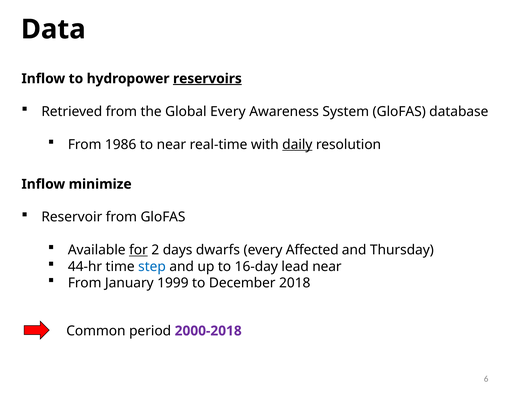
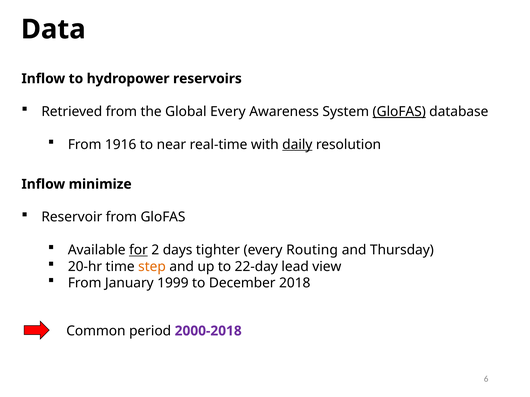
reservoirs underline: present -> none (207, 79)
GloFAS underline: none -> present (399, 112)
1986: 1986 -> 1916 (121, 145)
dwarfs: dwarfs -> tighter (218, 250)
Affected: Affected -> Routing (312, 250)
44‐hr: 44‐hr -> 20‐hr (85, 267)
step colour: blue -> orange (152, 267)
16‐day: 16‐day -> 22‐day (256, 267)
lead near: near -> view (327, 267)
